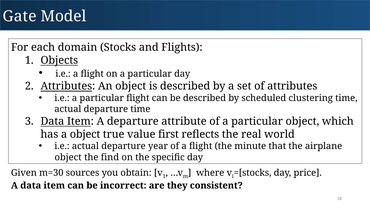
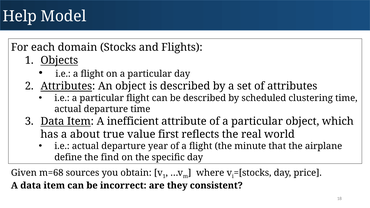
Gate: Gate -> Help (20, 16)
A departure: departure -> inefficient (133, 121)
a object: object -> about (85, 134)
object: object -> define (68, 157)
m=30: m=30 -> m=68 (51, 173)
